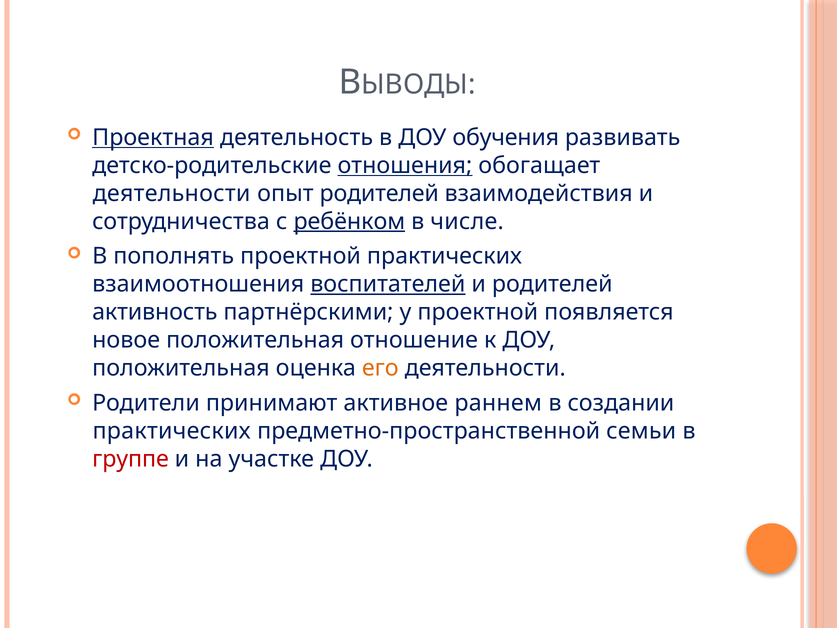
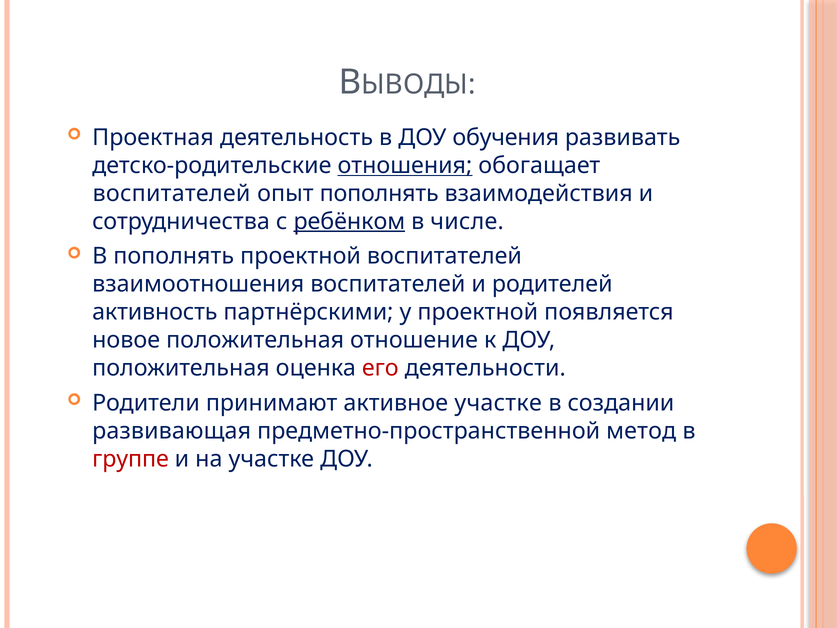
Проектная underline: present -> none (153, 137)
деятельности: деятельности -> воспитателей (172, 193)
опыт родителей: родителей -> пополнять (379, 193)
проектной практических: практических -> воспитателей (444, 256)
воспитателей underline: present -> none (388, 284)
его colour: orange -> red (380, 368)
активное раннем: раннем -> участке (498, 403)
практических: практических -> развивающая (172, 431)
семьи: семьи -> метод (641, 431)
